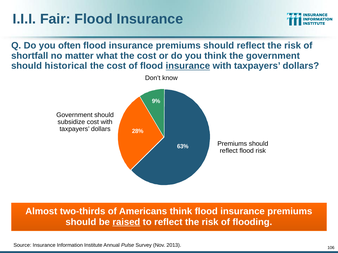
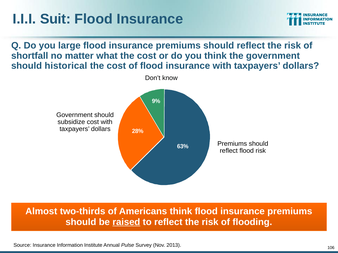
Fair: Fair -> Suit (55, 19)
often: often -> large (69, 46)
insurance underline: present -> none (188, 66)
